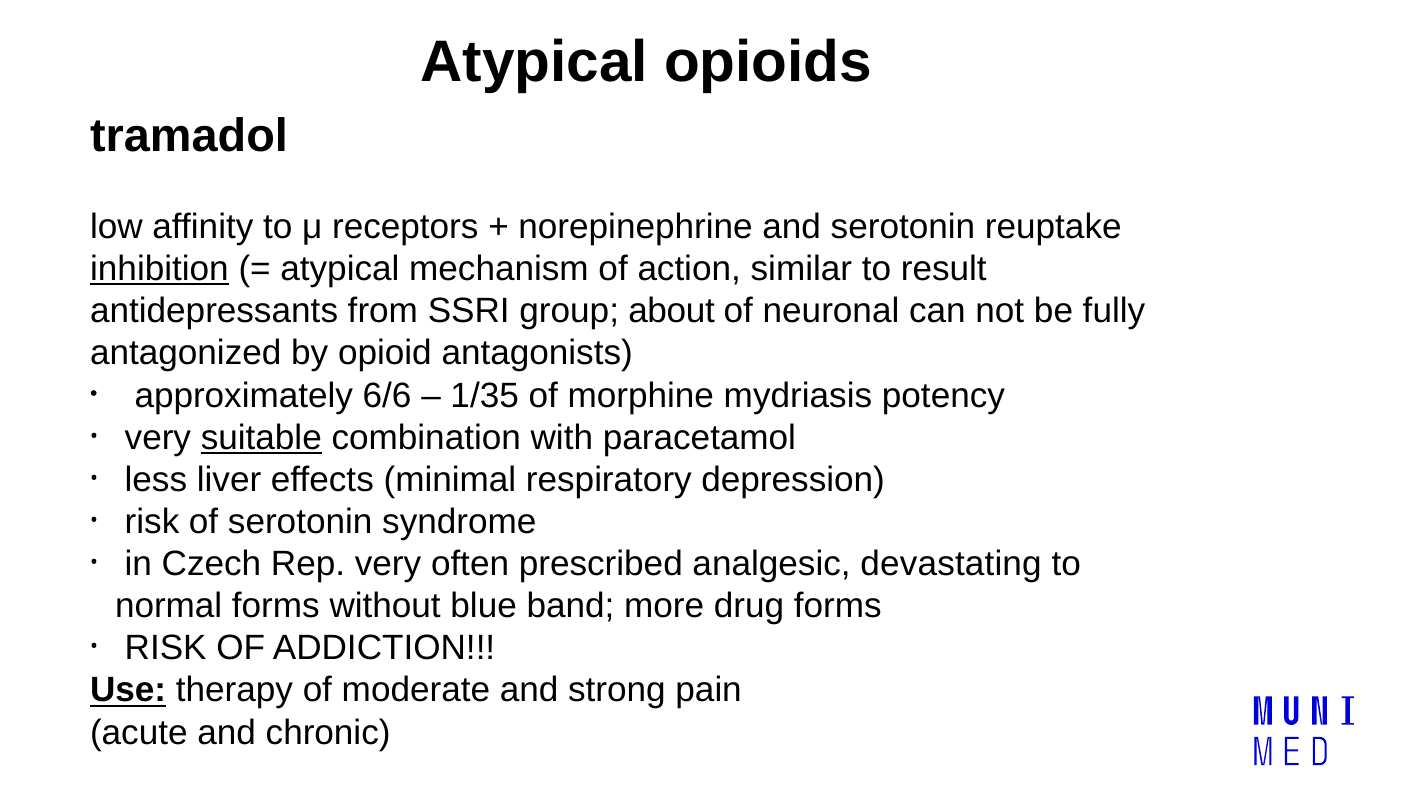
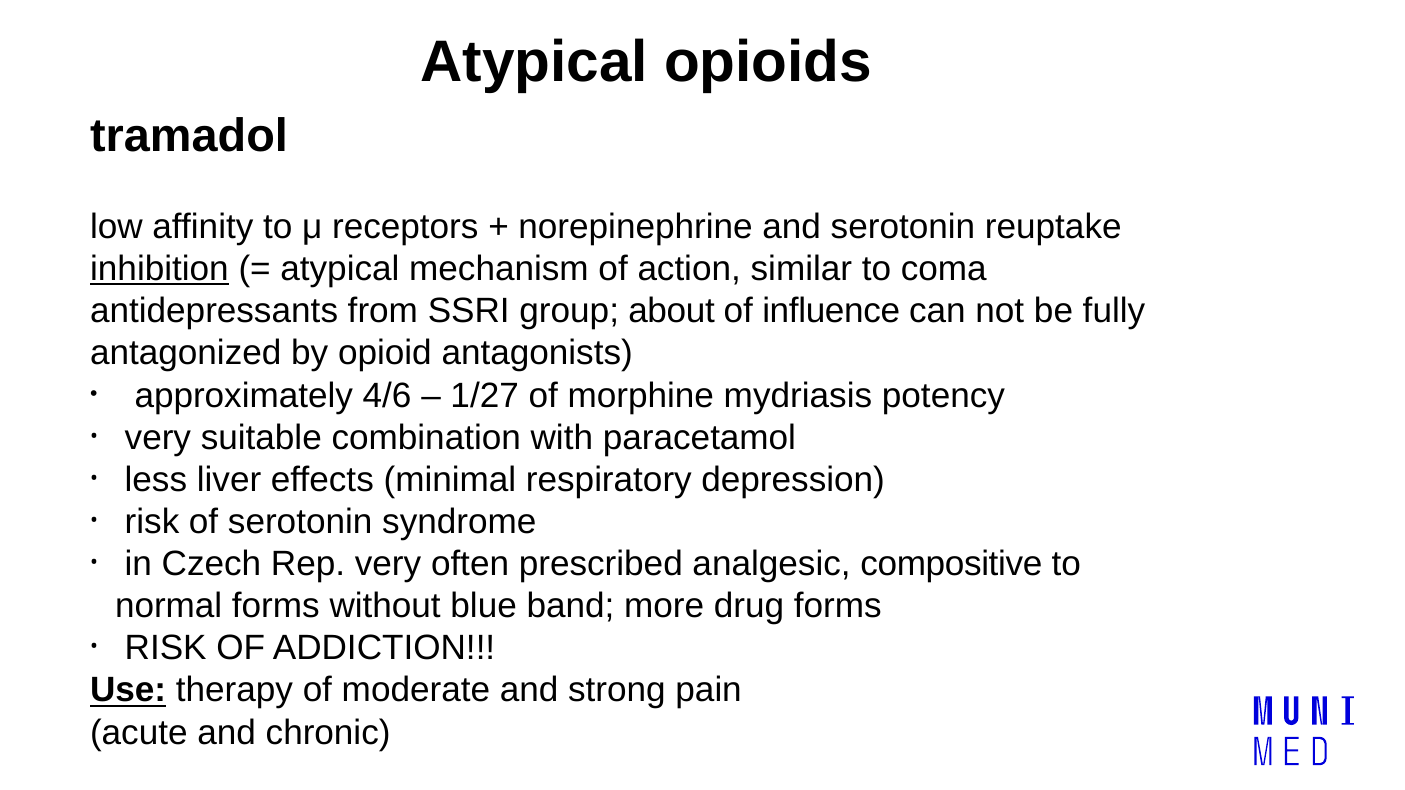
result: result -> coma (944, 269)
neuronal: neuronal -> influence (831, 311)
6/6: 6/6 -> 4/6 (387, 396)
1/35: 1/35 -> 1/27 (485, 396)
suitable underline: present -> none (261, 438)
devastating: devastating -> compositive (951, 564)
